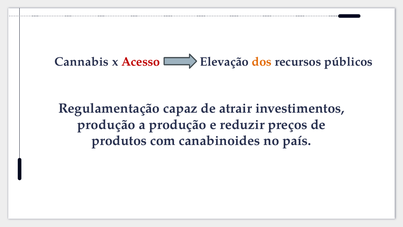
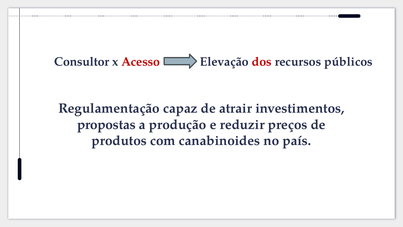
Cannabis: Cannabis -> Consultor (82, 62)
dos colour: orange -> red (262, 62)
produção: produção -> propostas (106, 124)
